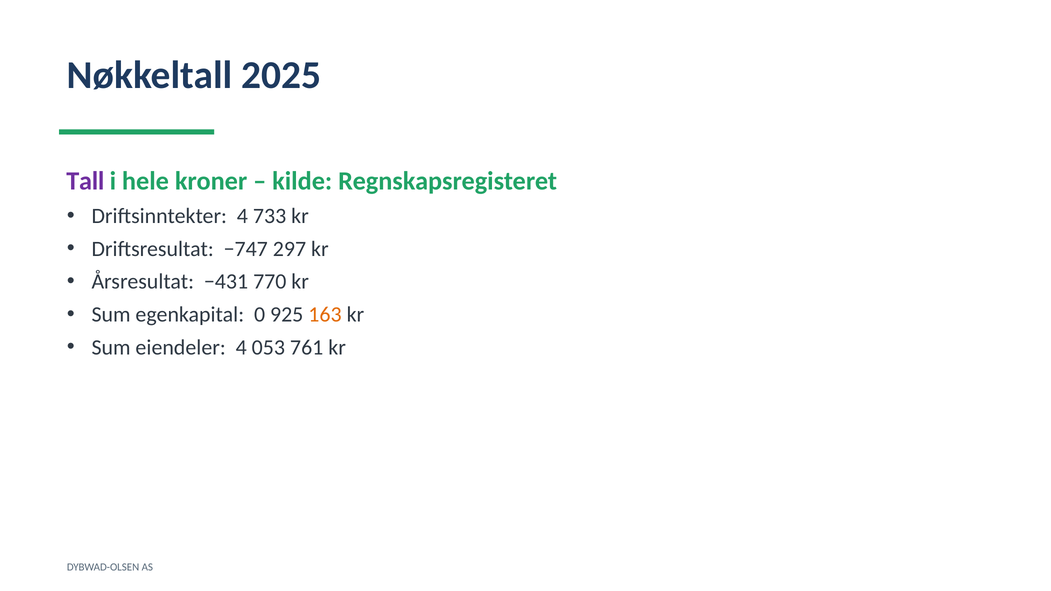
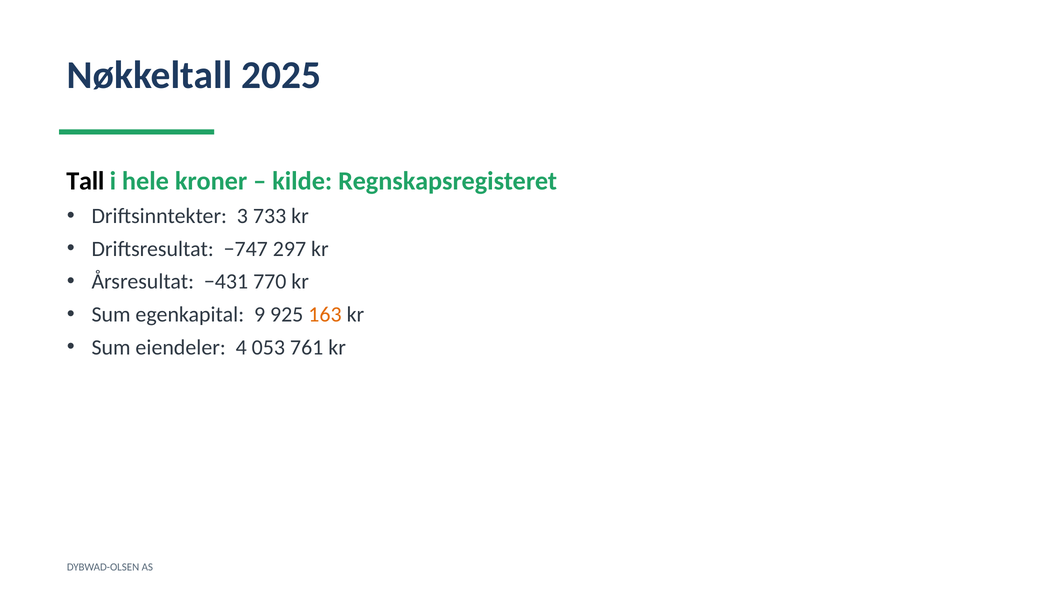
Tall colour: purple -> black (85, 181)
Driftsinntekter 4: 4 -> 3 (242, 216)
0: 0 -> 9 (260, 315)
